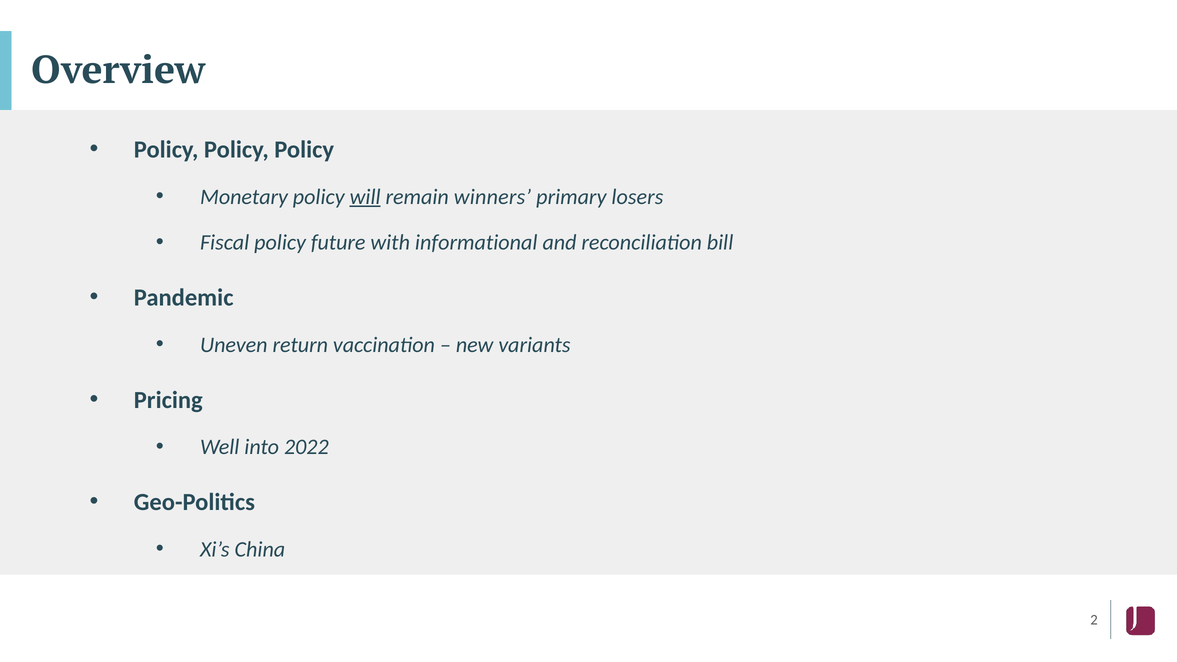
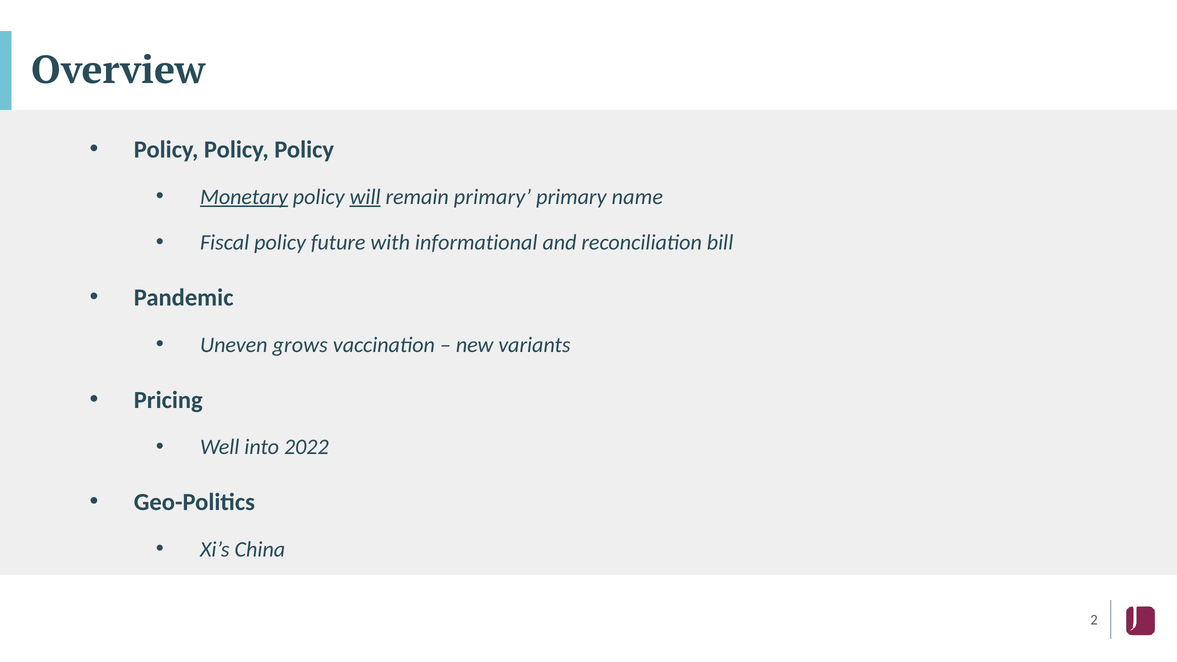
Monetary underline: none -> present (244, 197)
remain winners: winners -> primary (492, 197)
losers: losers -> name (637, 197)
return: return -> grows (300, 345)
